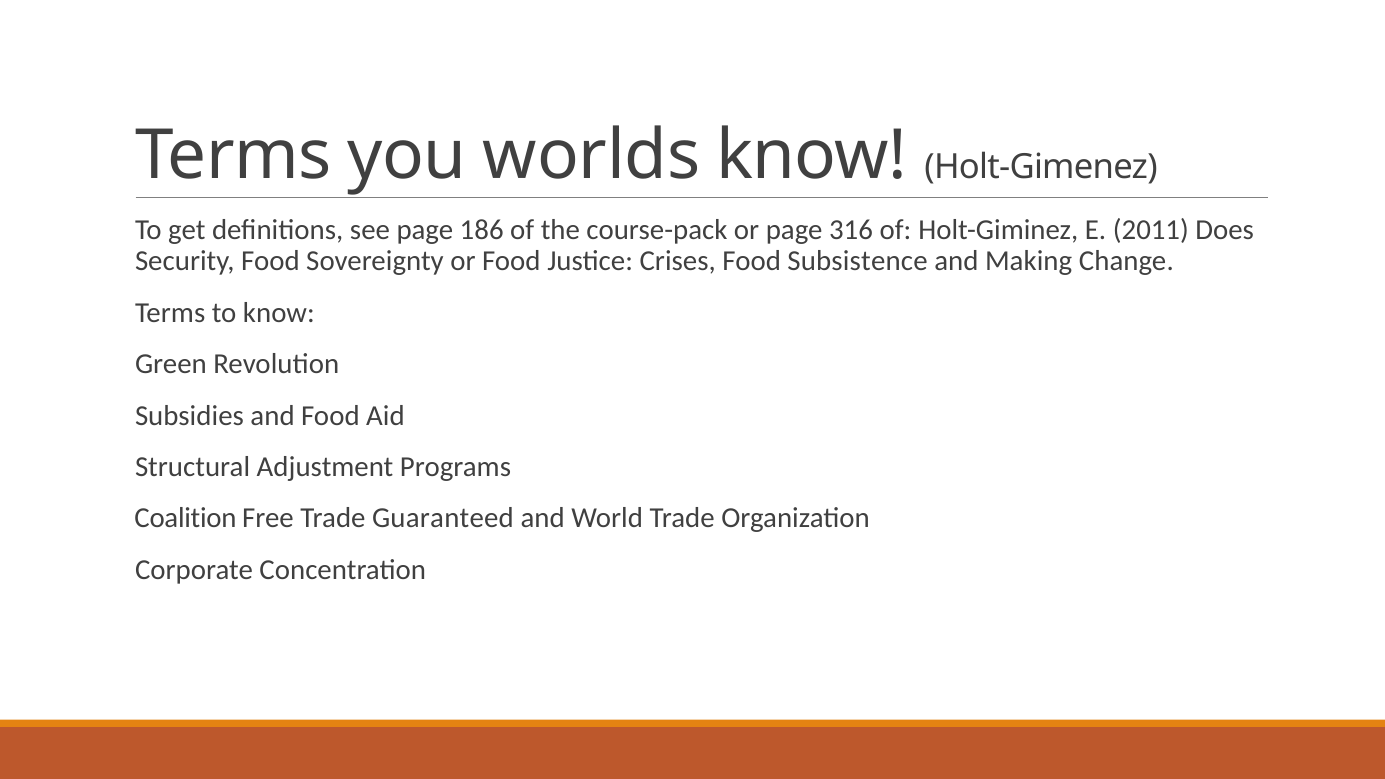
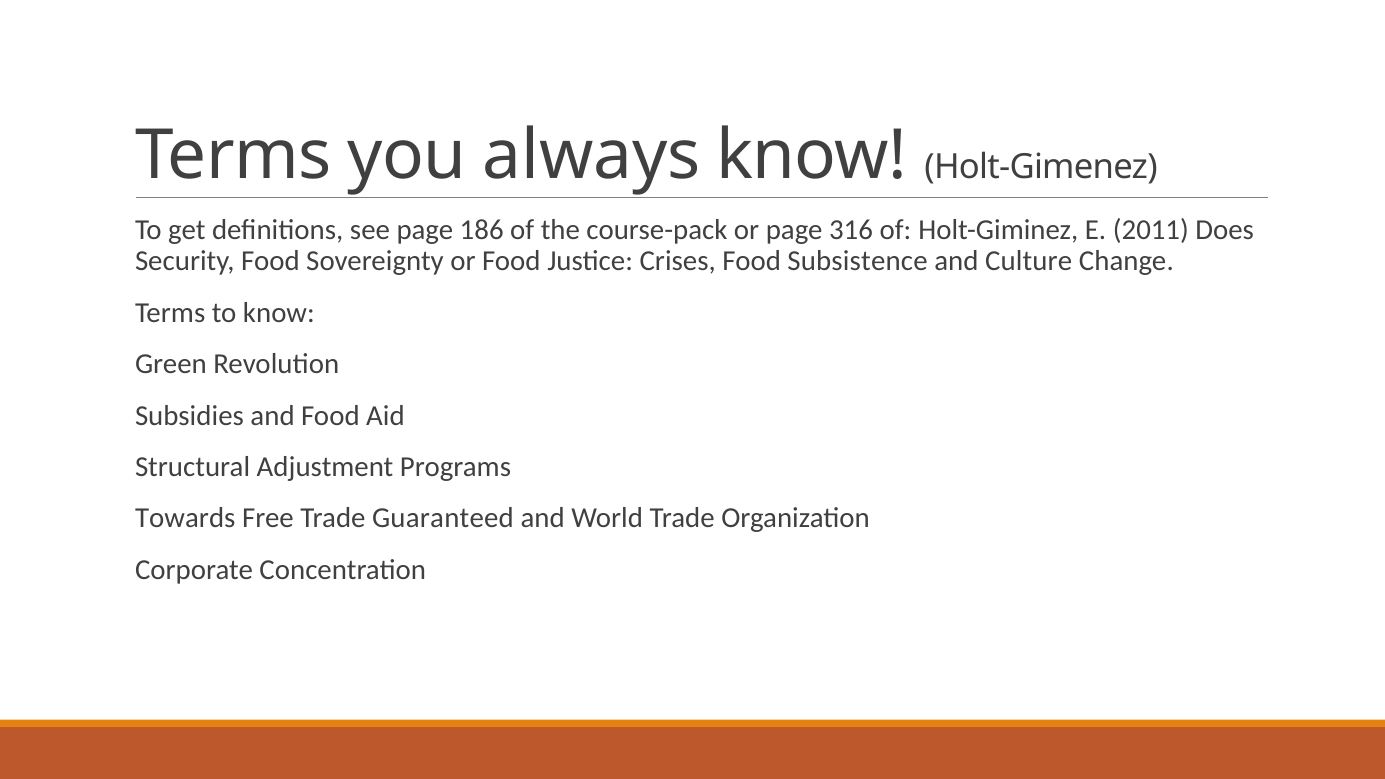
worlds: worlds -> always (592, 155)
Making: Making -> Culture (1029, 261)
Coalition: Coalition -> Towards (185, 518)
